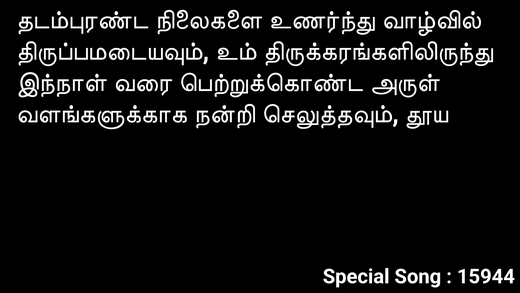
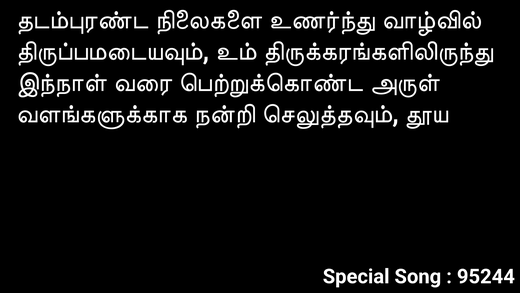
15944: 15944 -> 95244 (486, 276)
